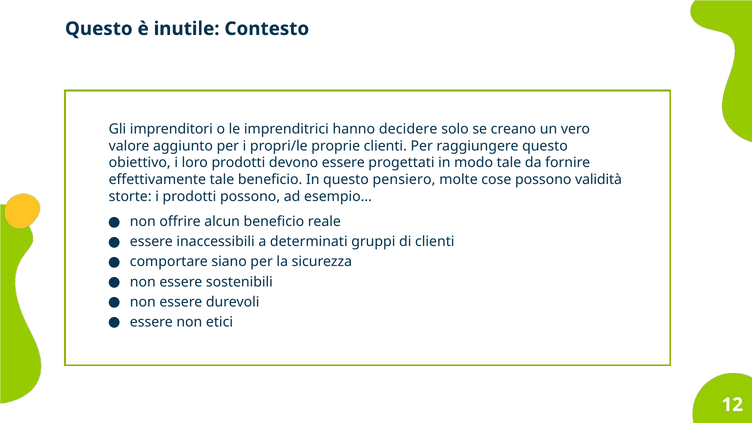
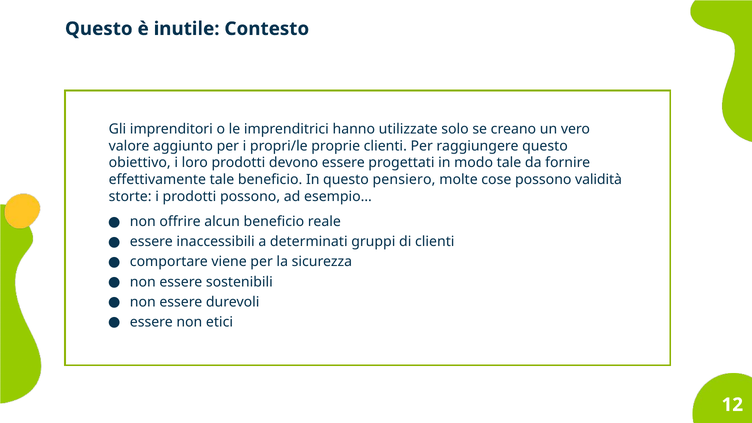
decidere: decidere -> utilizzate (408, 129)
siano: siano -> viene (229, 262)
